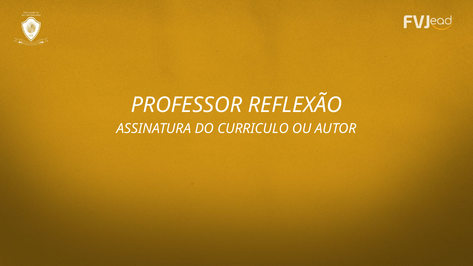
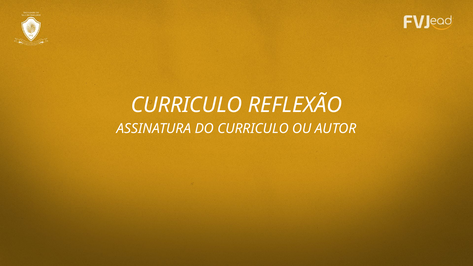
PROFESSOR: PROFESSOR -> CURRICULO (187, 105)
